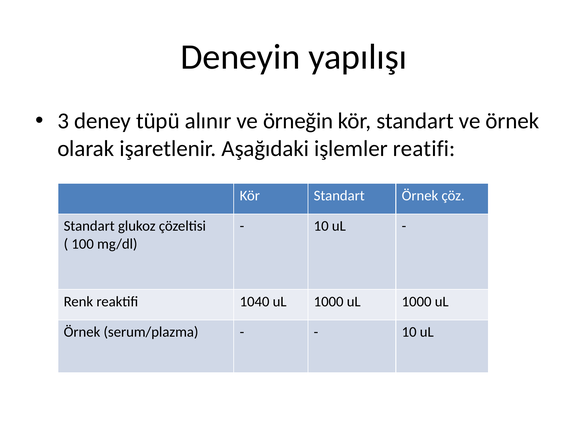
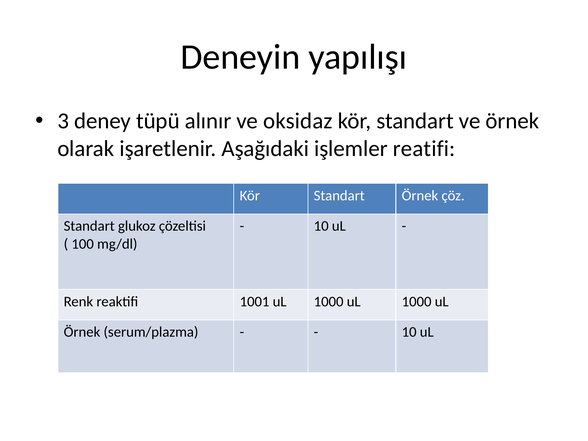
örneğin: örneğin -> oksidaz (298, 121)
1040: 1040 -> 1001 (255, 301)
